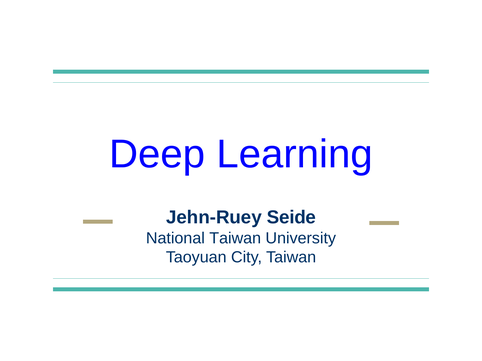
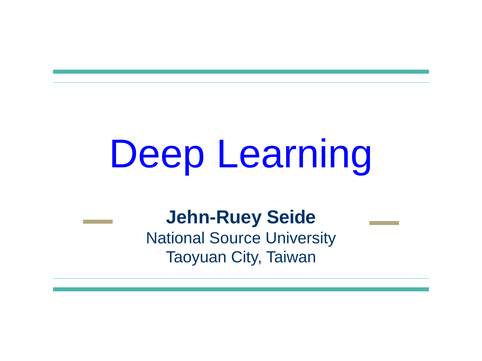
National Taiwan: Taiwan -> Source (235, 238)
